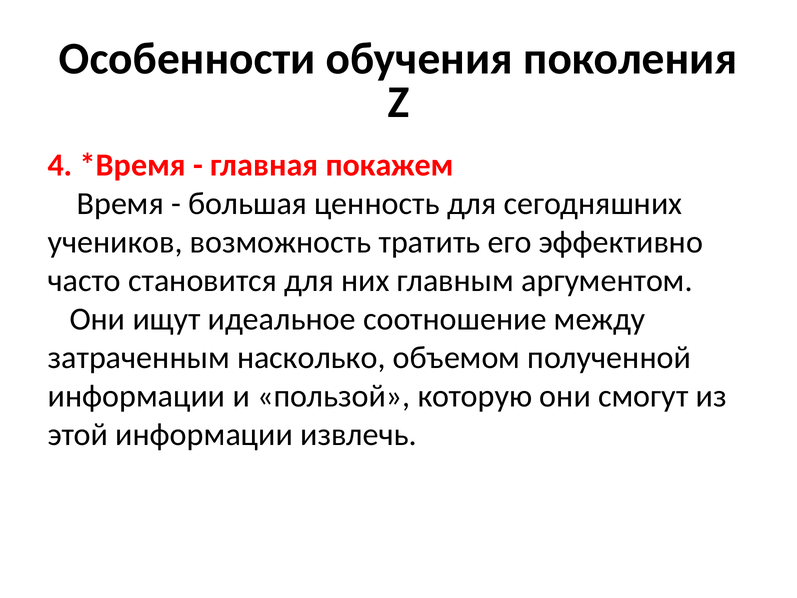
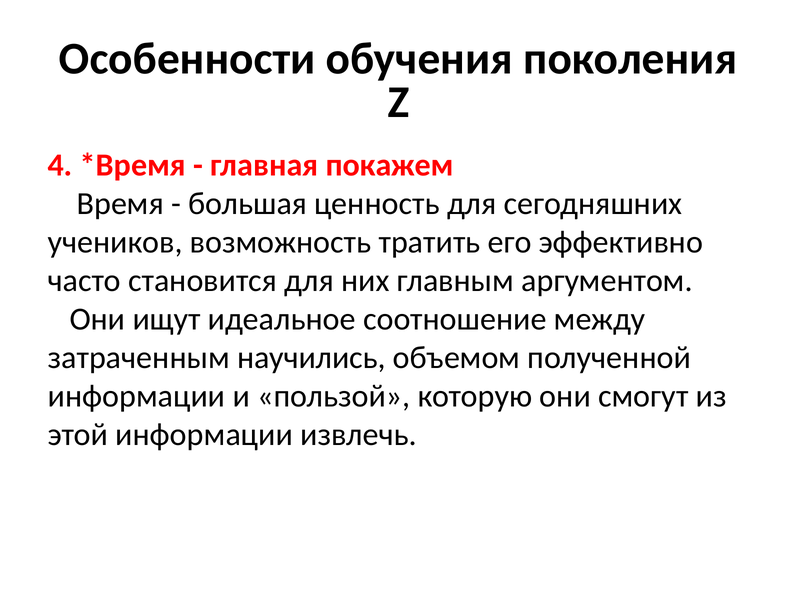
насколько: насколько -> научились (311, 358)
